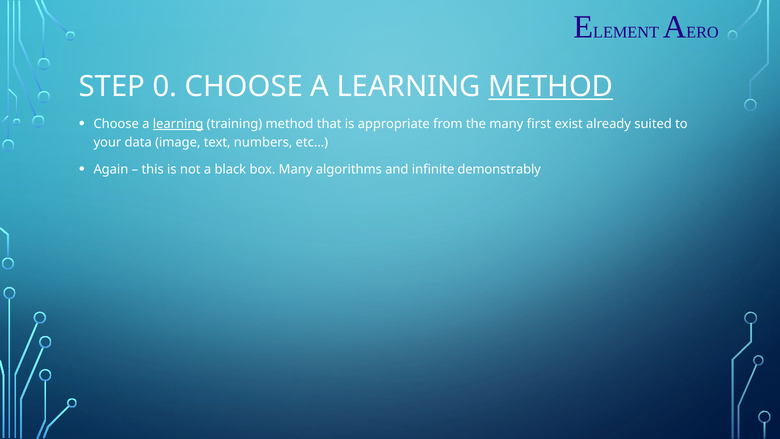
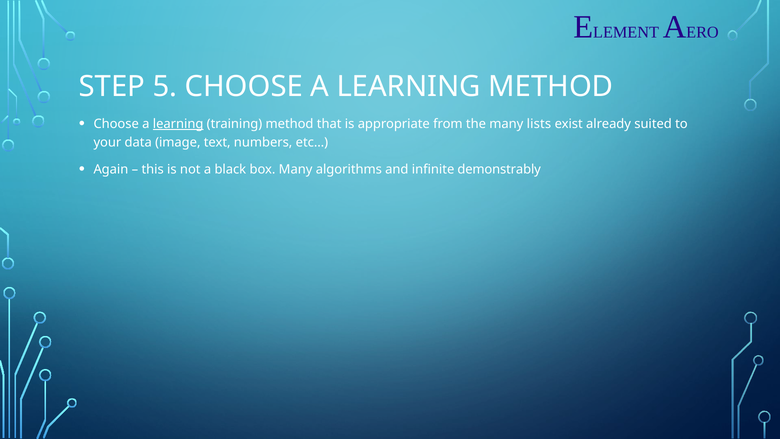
0: 0 -> 5 (165, 87)
METHOD underline: present -> none (551, 87)
first: first -> lists (539, 124)
